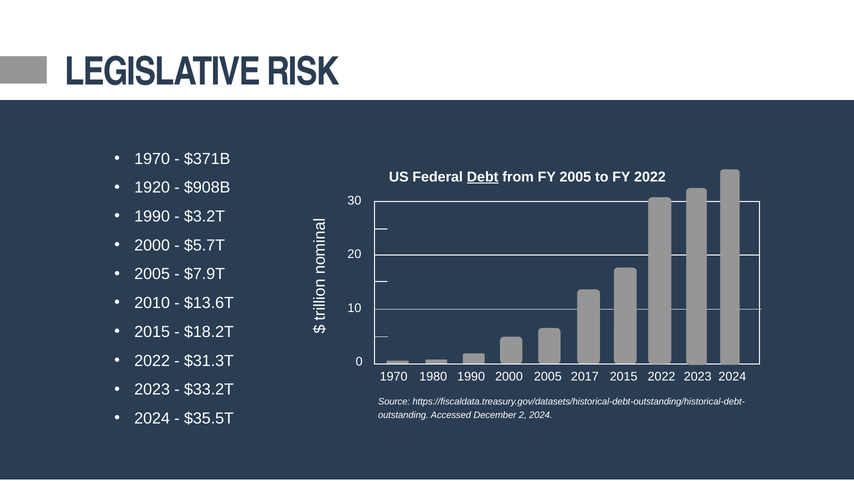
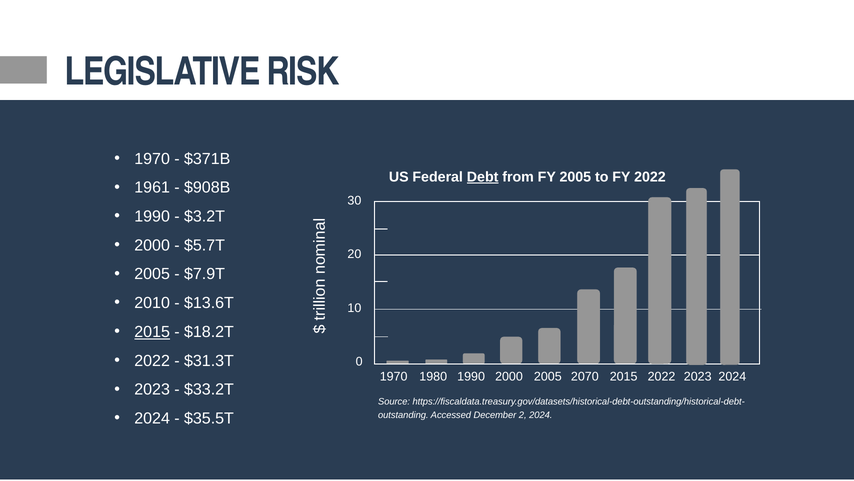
1920: 1920 -> 1961 (152, 187)
2015 underline: none -> present (152, 331)
2017: 2017 -> 2070 (585, 376)
